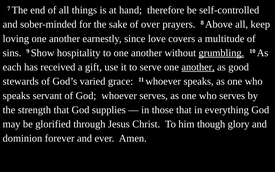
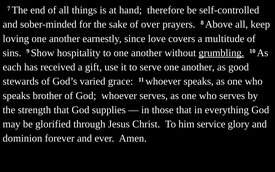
another underline: present -> none (198, 67)
servant: servant -> brother (47, 96)
though: though -> service (211, 124)
